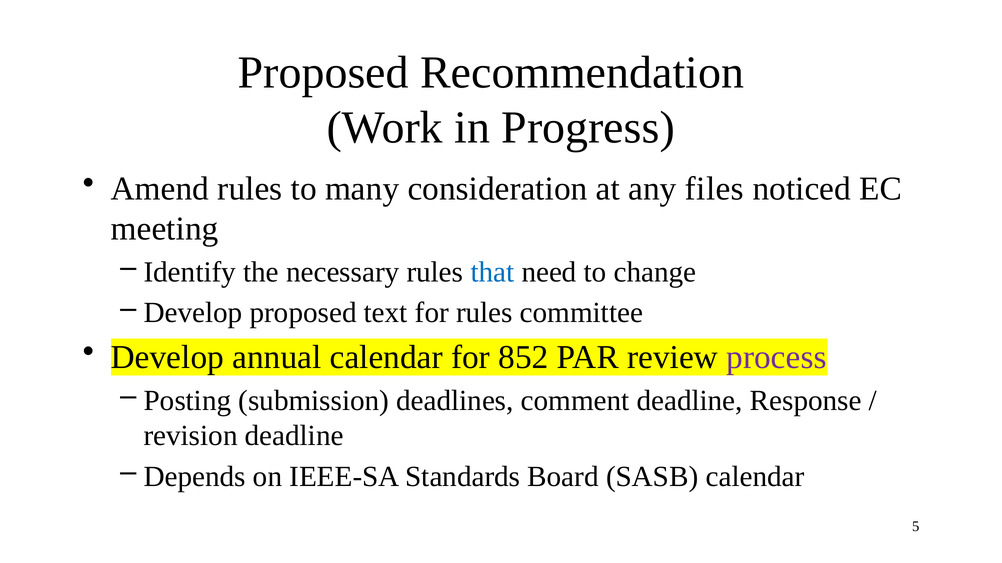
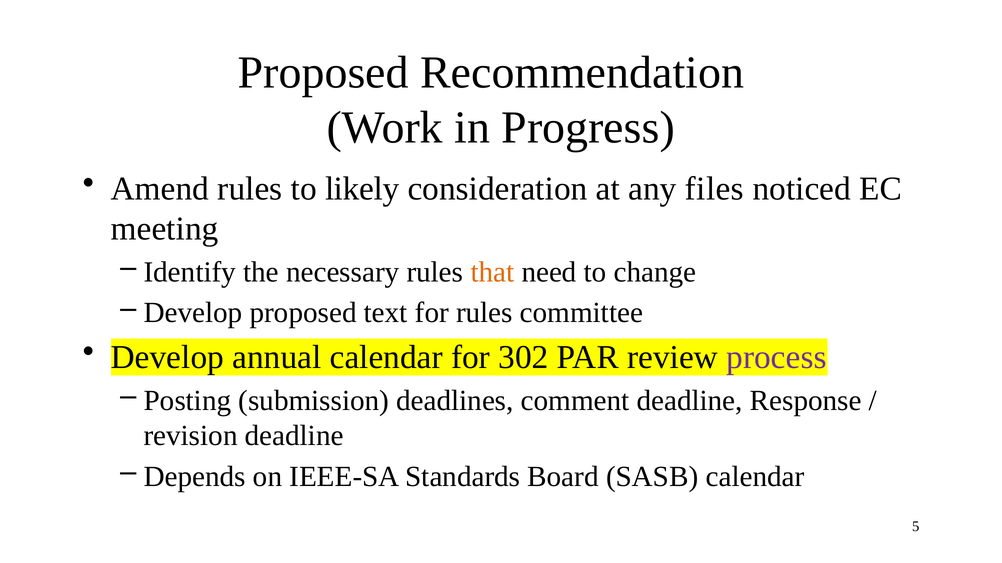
many: many -> likely (362, 189)
that colour: blue -> orange (492, 272)
852: 852 -> 302 (523, 358)
